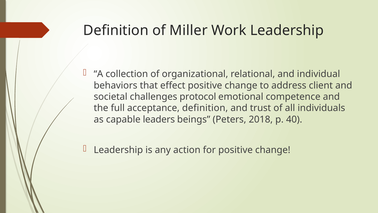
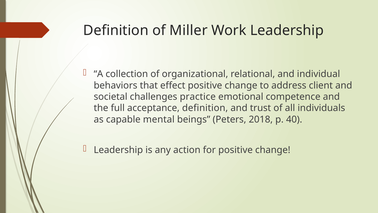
protocol: protocol -> practice (198, 97)
leaders: leaders -> mental (159, 119)
